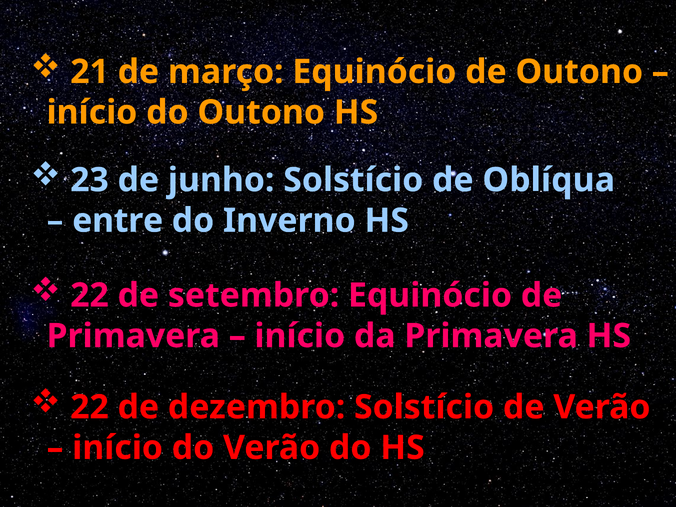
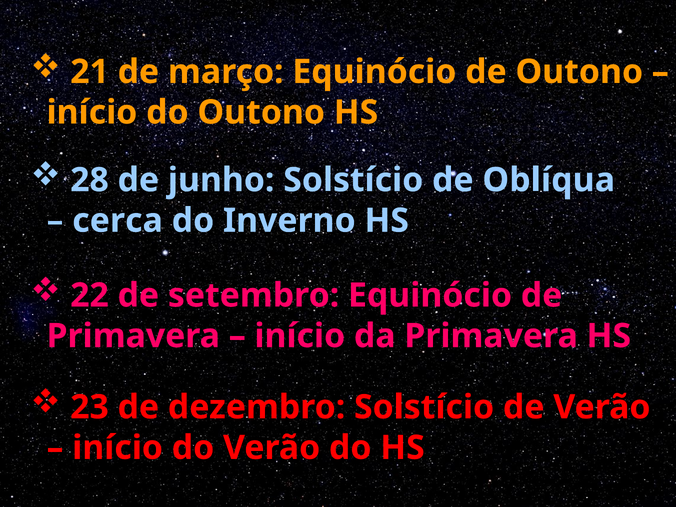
23: 23 -> 28 (89, 180)
entre: entre -> cerca (118, 221)
22: 22 -> 23 (90, 407)
